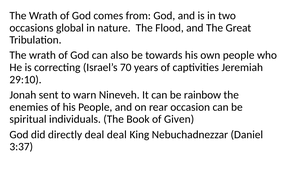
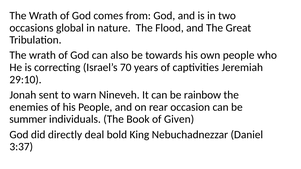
spiritual: spiritual -> summer (28, 119)
deal deal: deal -> bold (117, 135)
